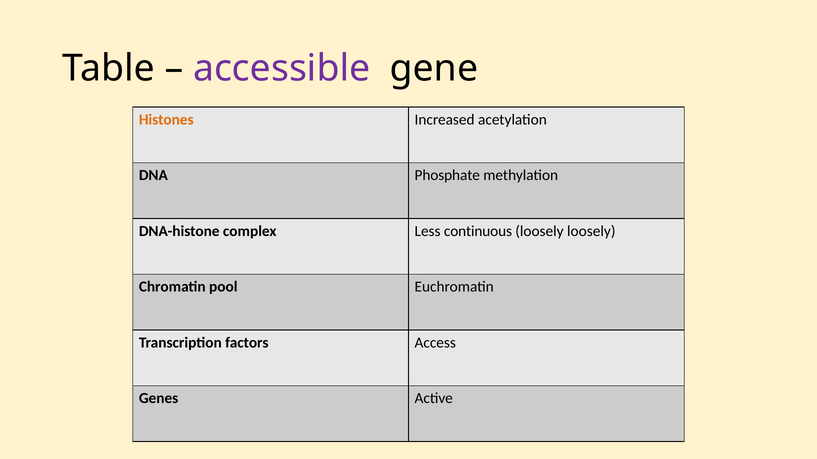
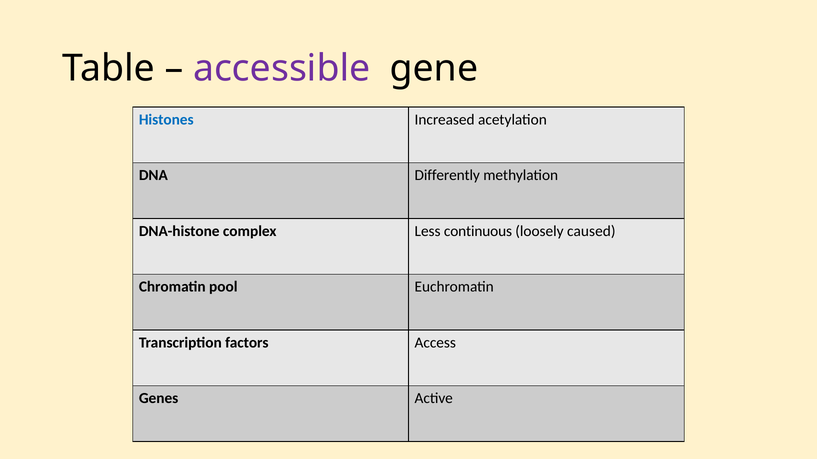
Histones colour: orange -> blue (166, 120)
Phosphate: Phosphate -> Differently (447, 176)
loosely loosely: loosely -> caused (591, 231)
